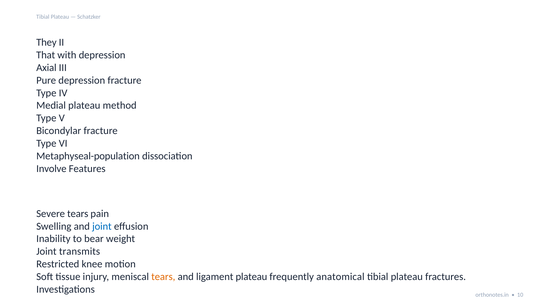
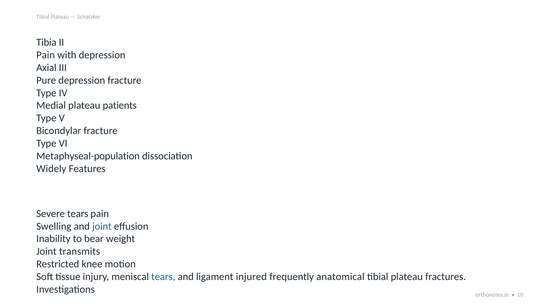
They: They -> Tibia (46, 42)
That: That -> Pain (46, 55)
method: method -> patients (120, 105)
Involve: Involve -> Widely (51, 168)
tears colour: orange -> blue (163, 276)
ligament plateau: plateau -> injured (251, 276)
